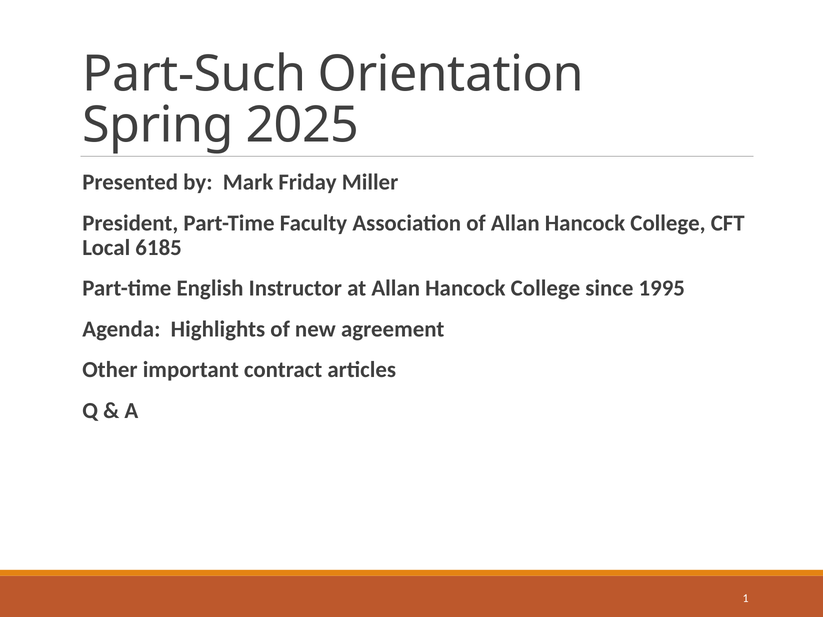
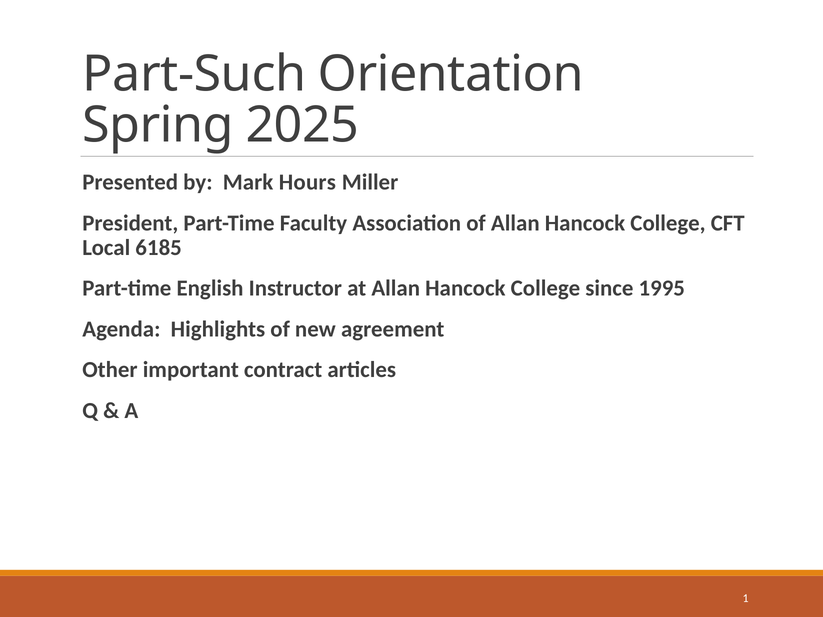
Friday: Friday -> Hours (307, 182)
